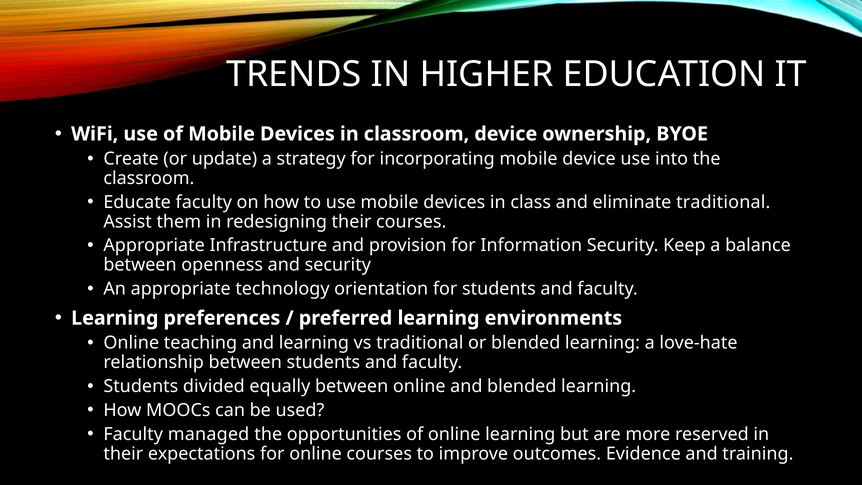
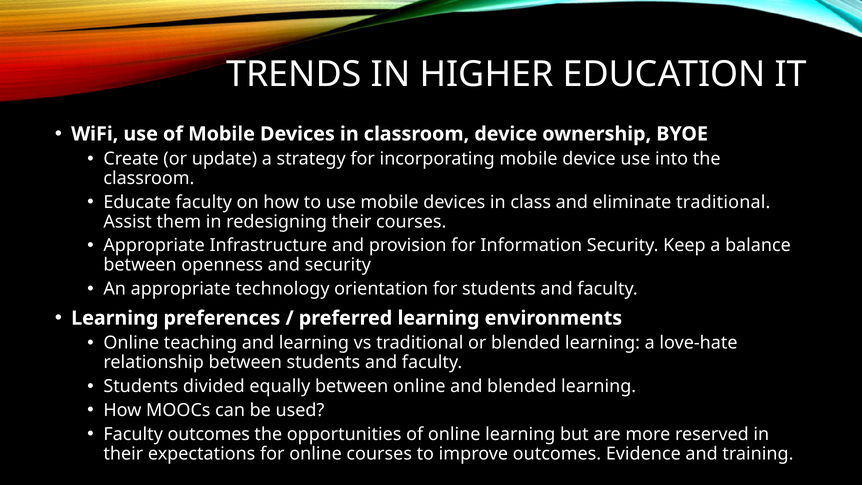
Faculty managed: managed -> outcomes (209, 434)
